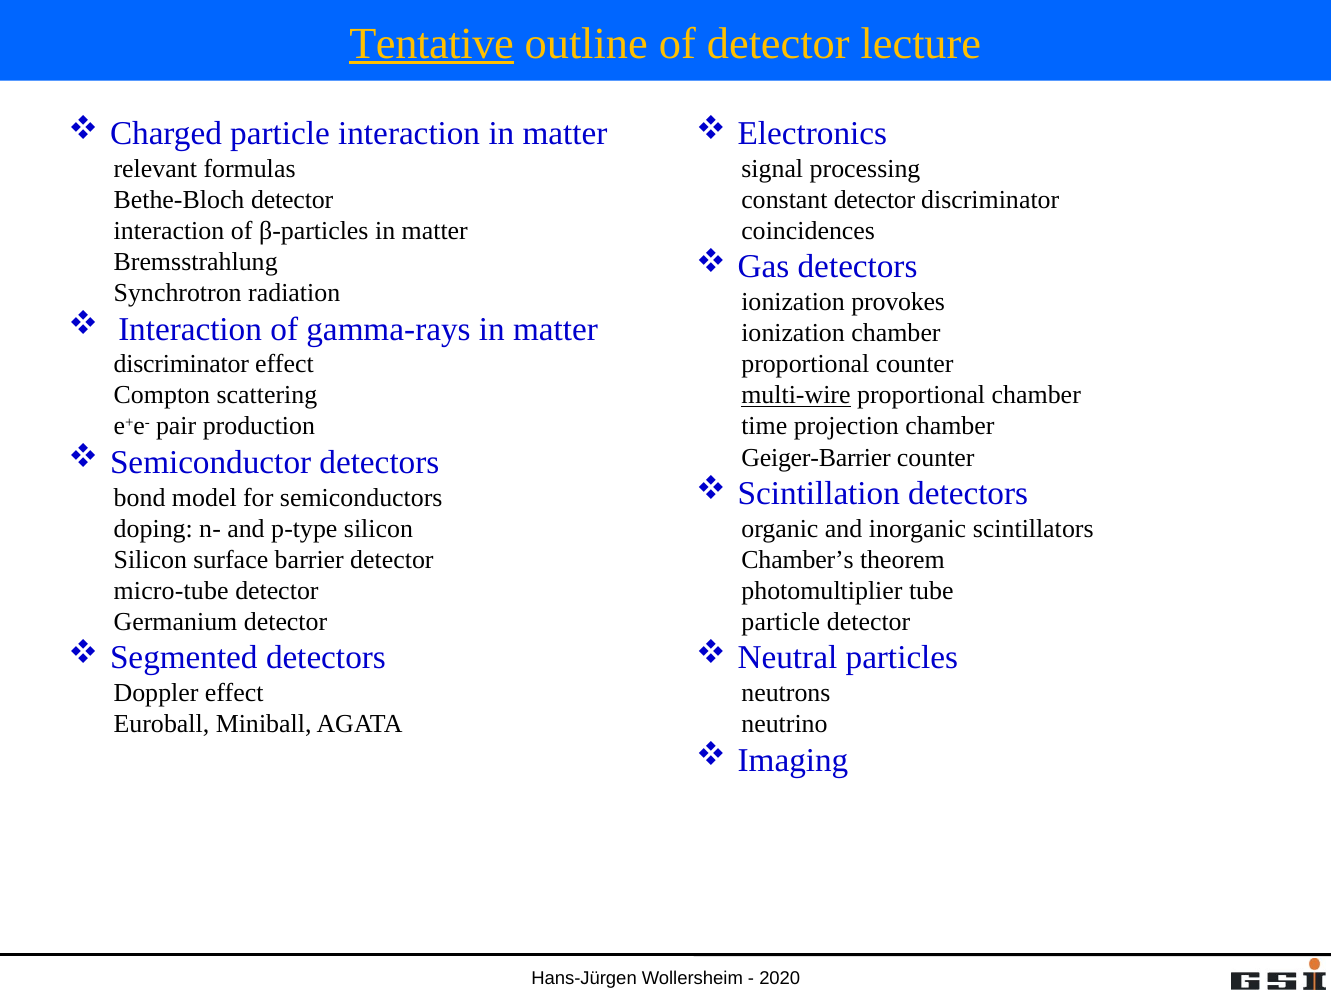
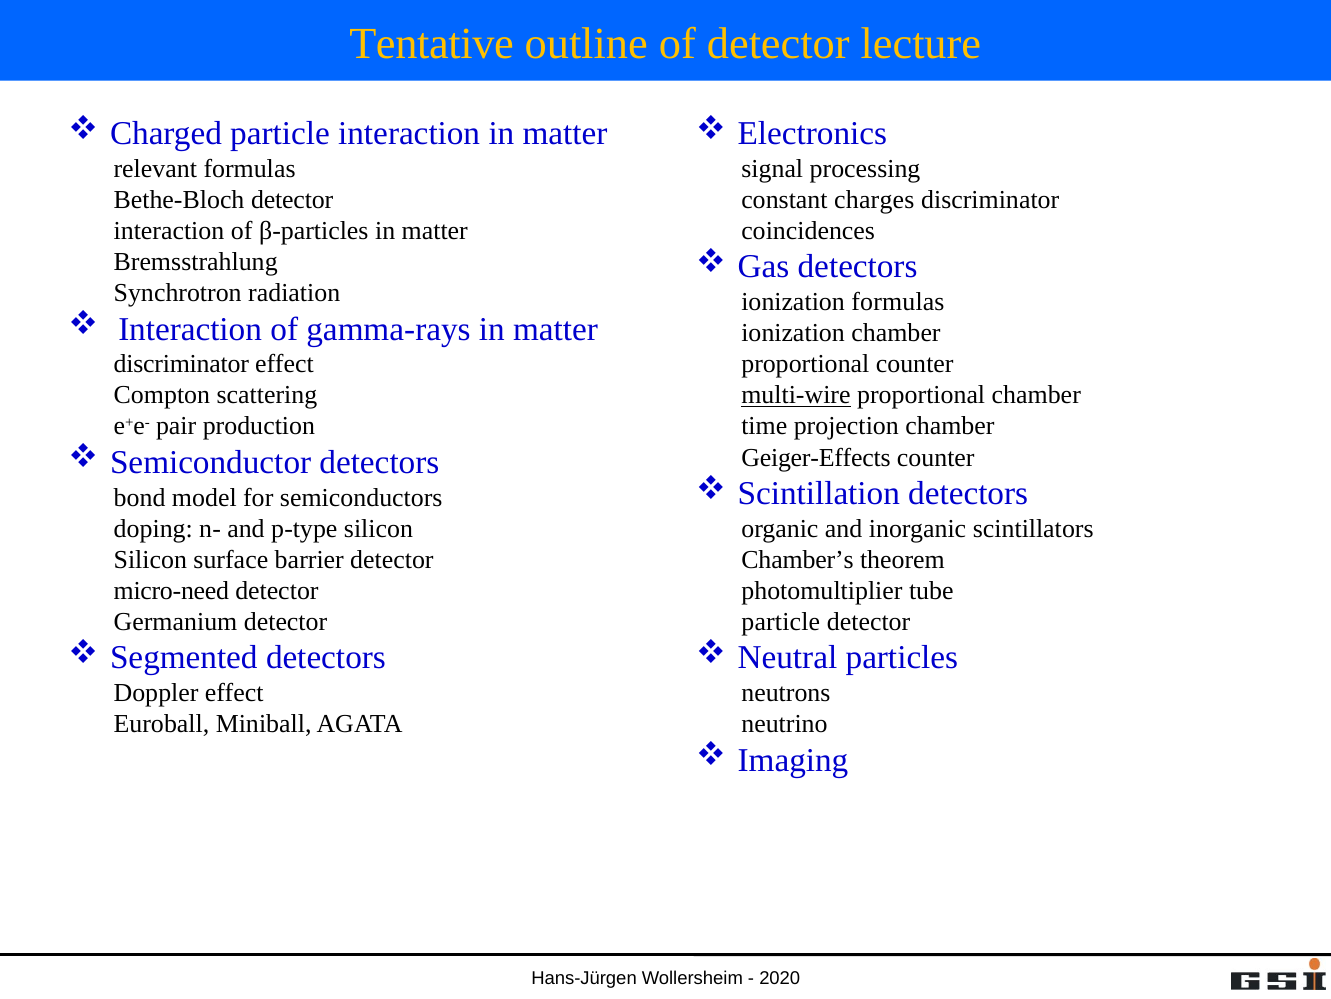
Tentative underline: present -> none (432, 43)
constant detector: detector -> charges (874, 200)
ionization provokes: provokes -> formulas (898, 302)
Geiger-Barrier: Geiger-Barrier -> Geiger-Effects (816, 457)
micro-tube: micro-tube -> micro-need (171, 590)
